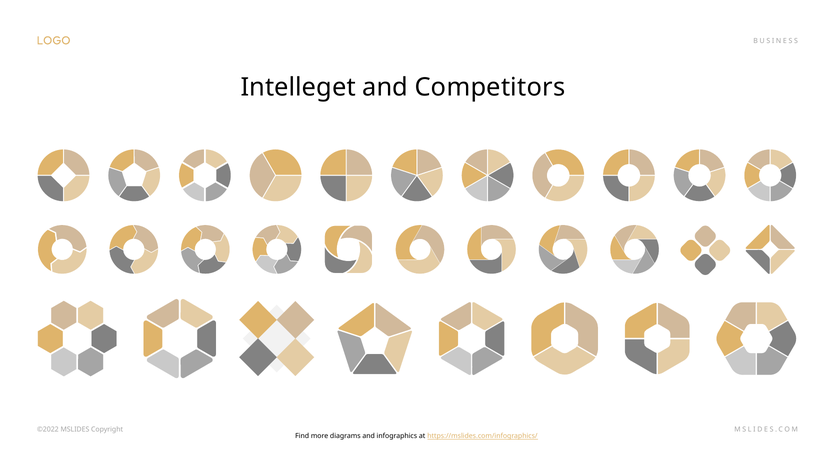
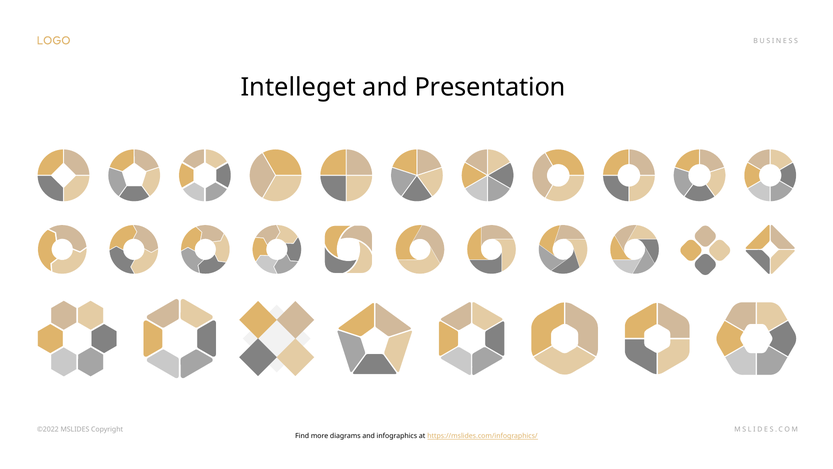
Competitors: Competitors -> Presentation (490, 87)
